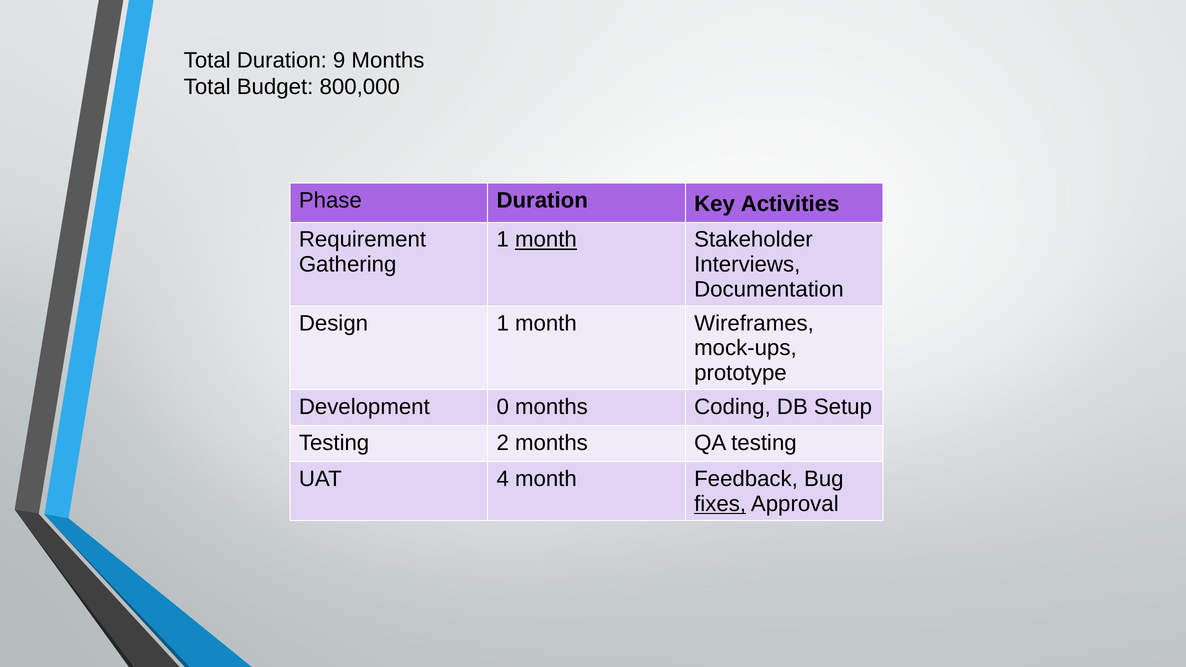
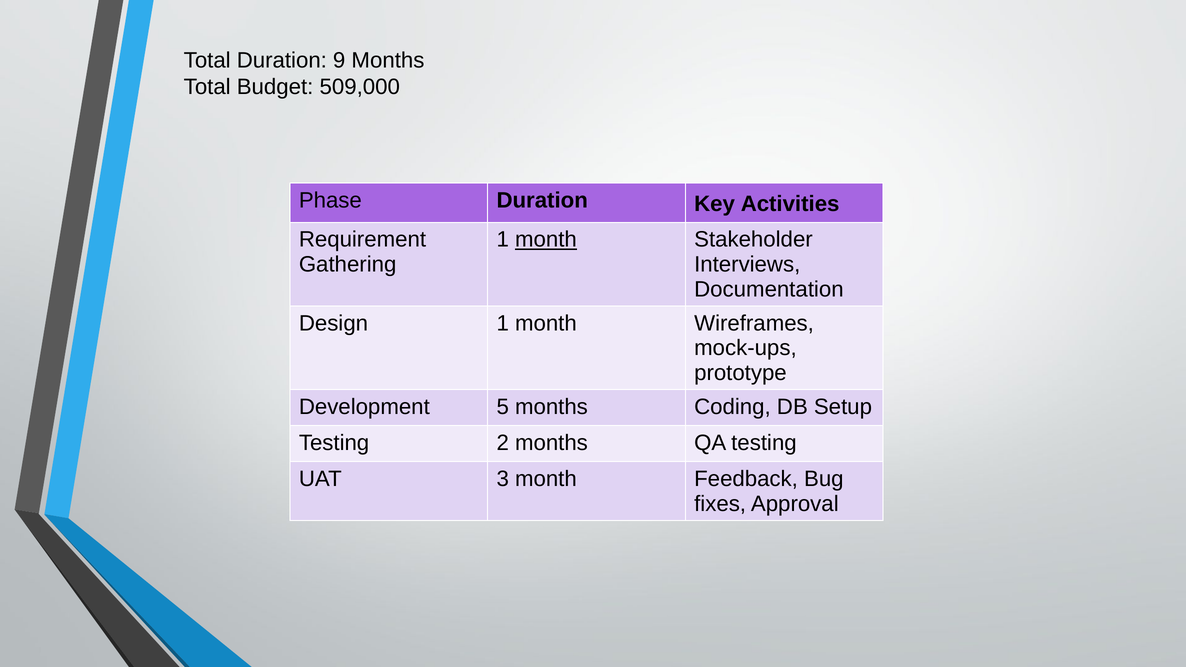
800,000: 800,000 -> 509,000 (360, 87)
0: 0 -> 5 (503, 407)
4: 4 -> 3 (503, 479)
fixes underline: present -> none (720, 504)
